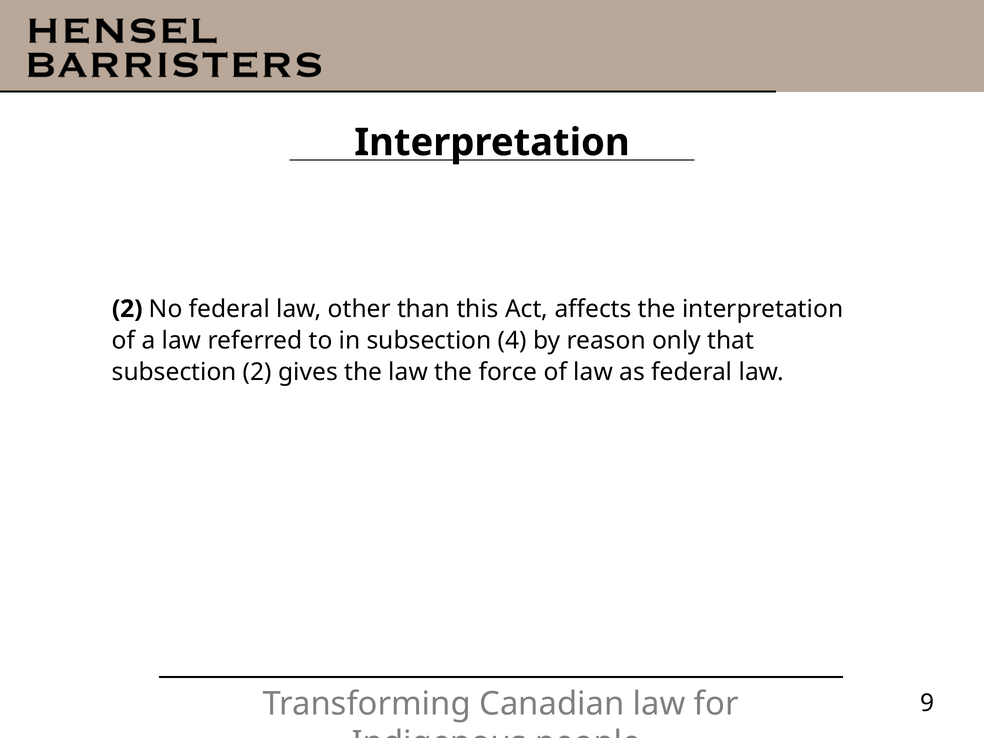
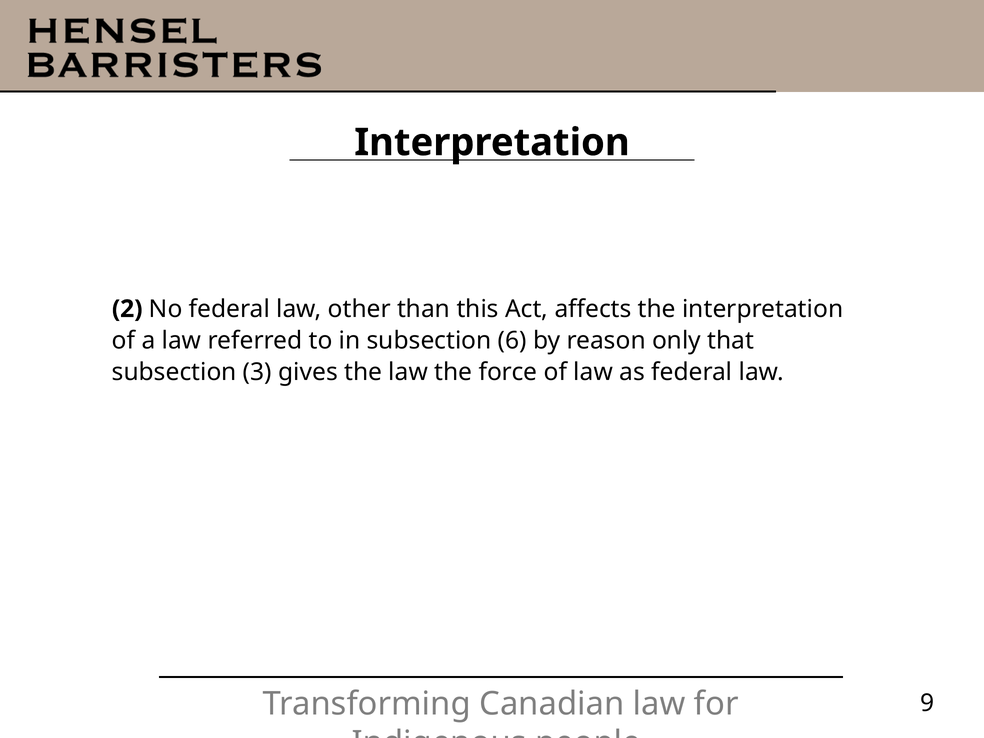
4: 4 -> 6 (512, 340)
subsection 2: 2 -> 3 (257, 372)
